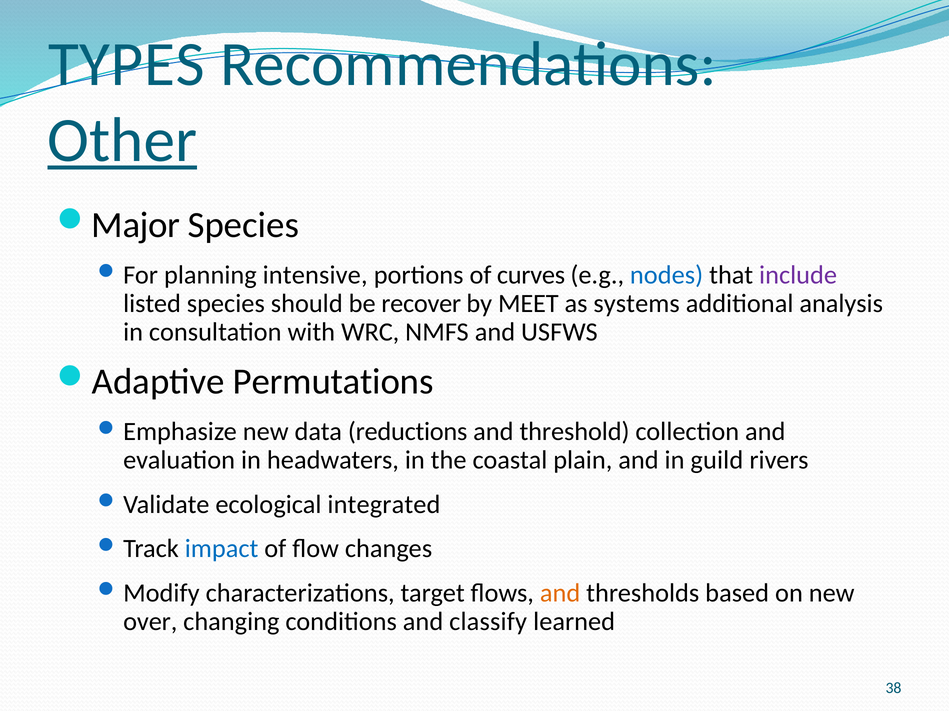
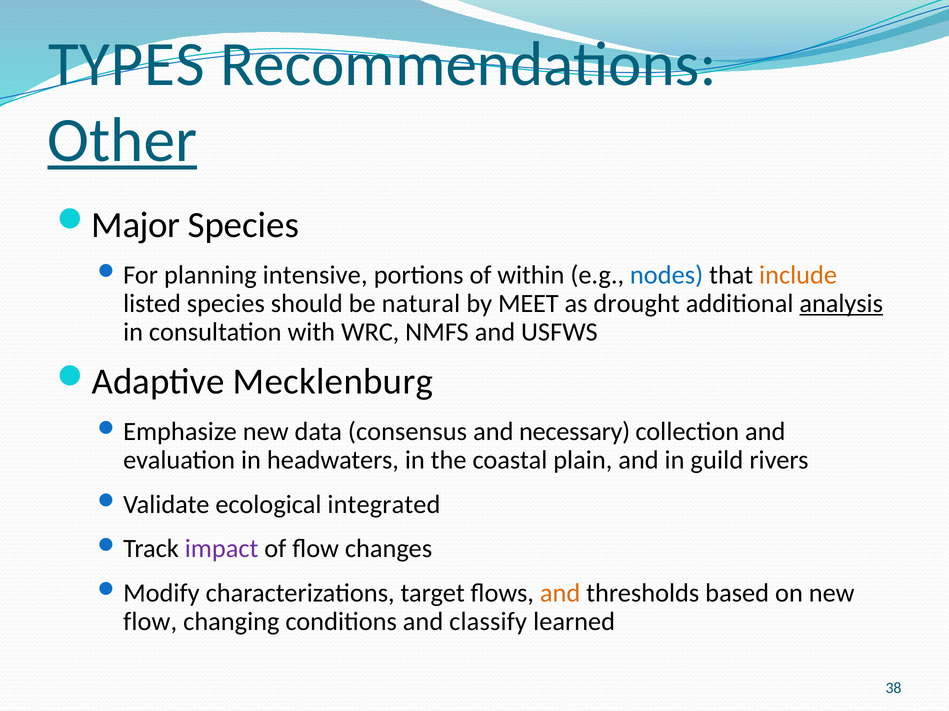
curves: curves -> within (531, 275)
include colour: purple -> orange (798, 275)
recover: recover -> natural (421, 304)
systems: systems -> drought (637, 304)
analysis underline: none -> present (841, 304)
Permutations: Permutations -> Mecklenburg (333, 382)
reductions: reductions -> consensus (408, 432)
threshold: threshold -> necessary (575, 432)
impact colour: blue -> purple (222, 549)
over: over -> flow (150, 622)
